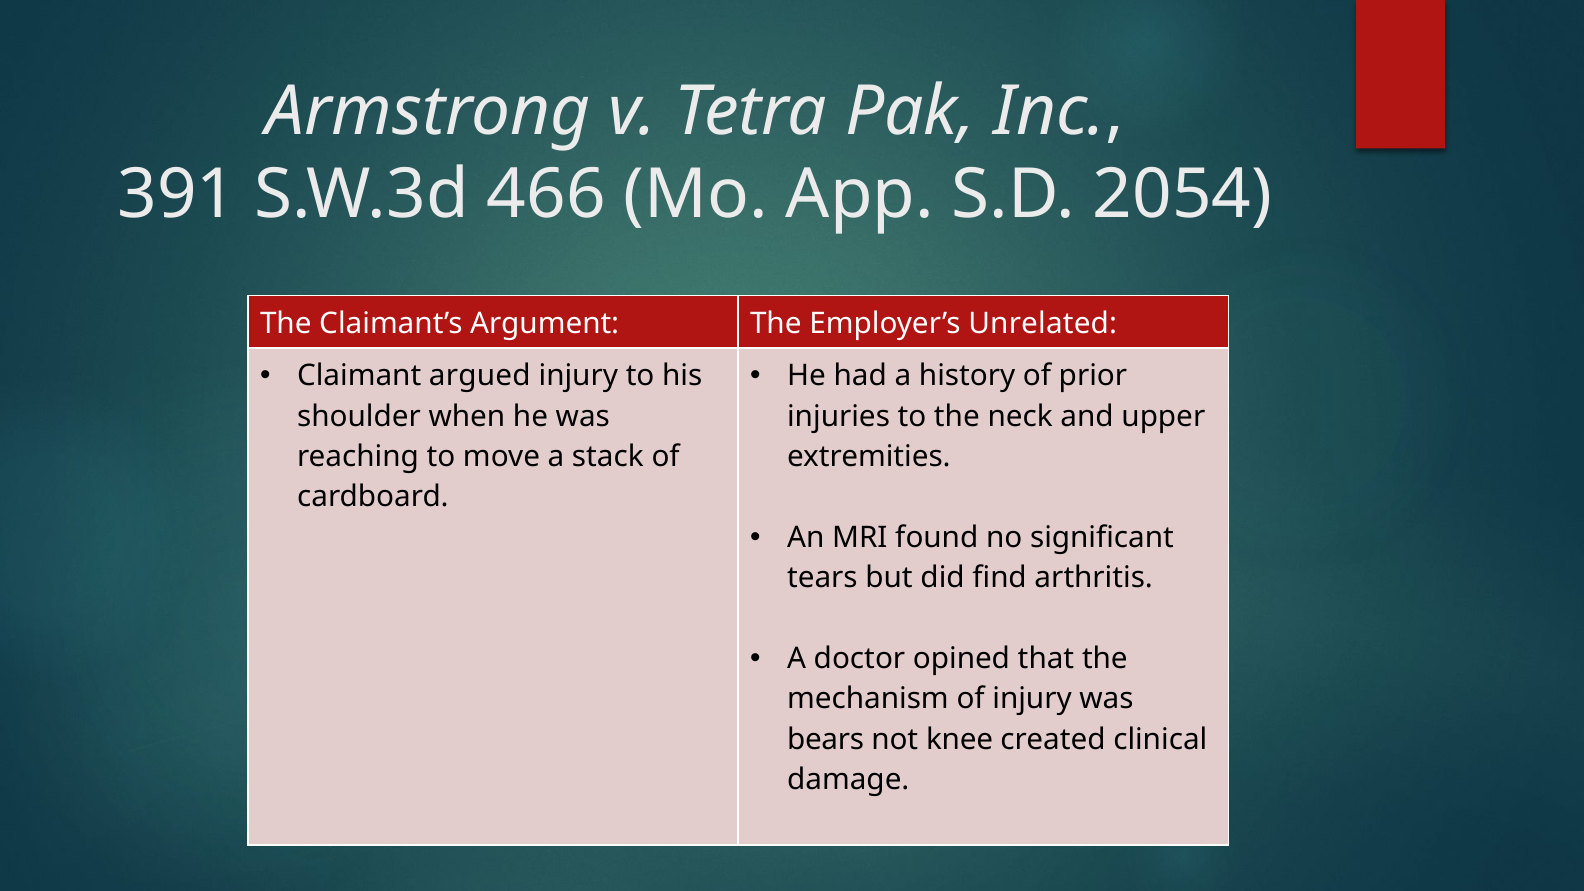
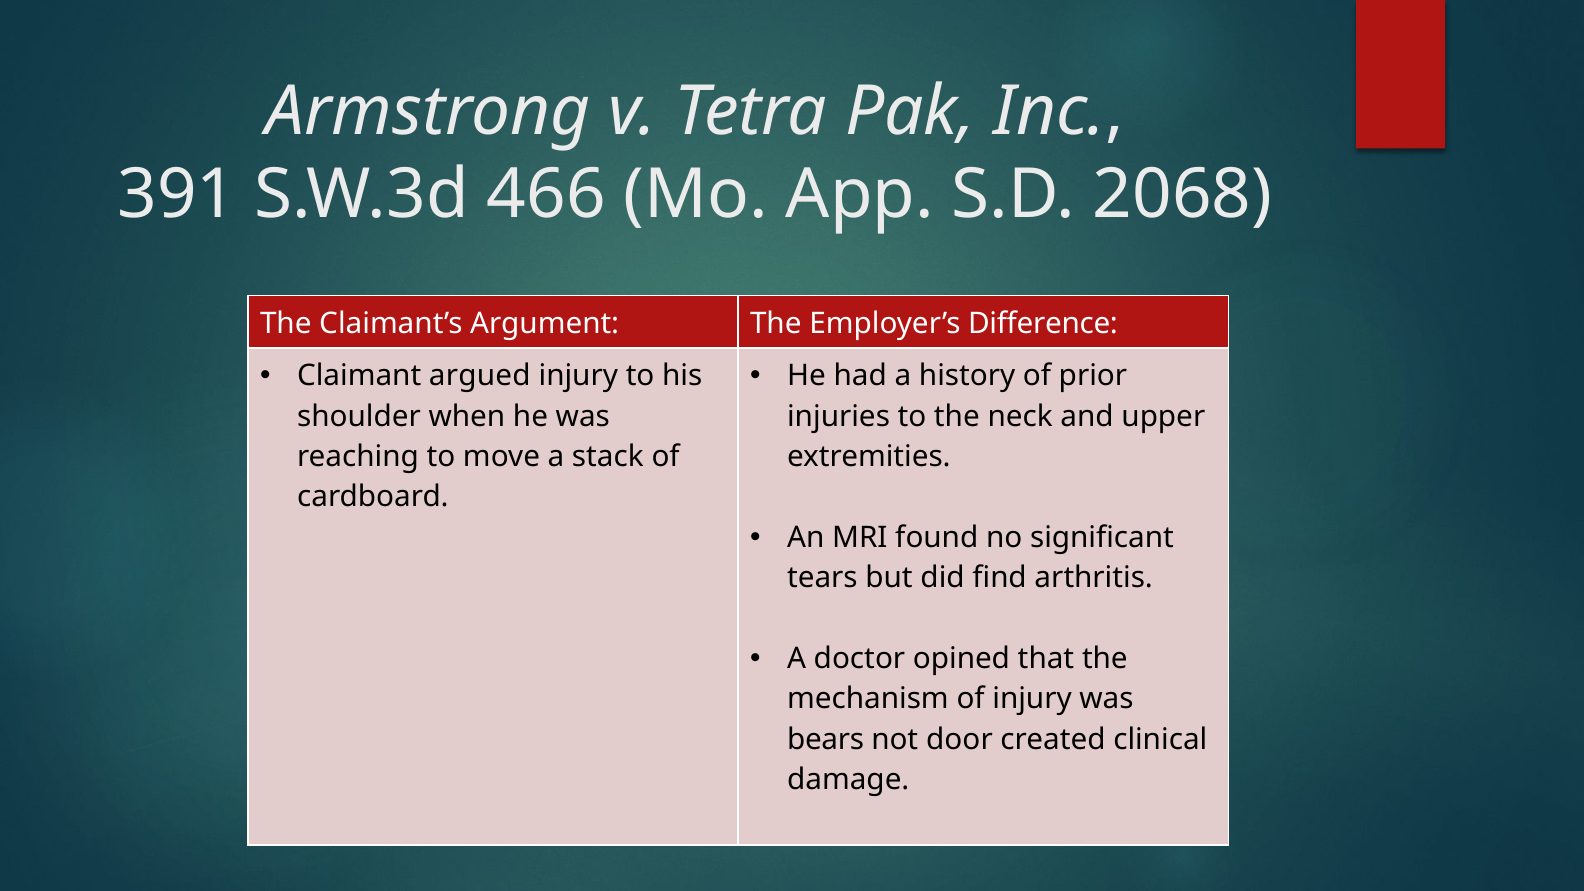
2054: 2054 -> 2068 (1182, 194)
Unrelated: Unrelated -> Difference (1043, 323)
knee: knee -> door (959, 740)
